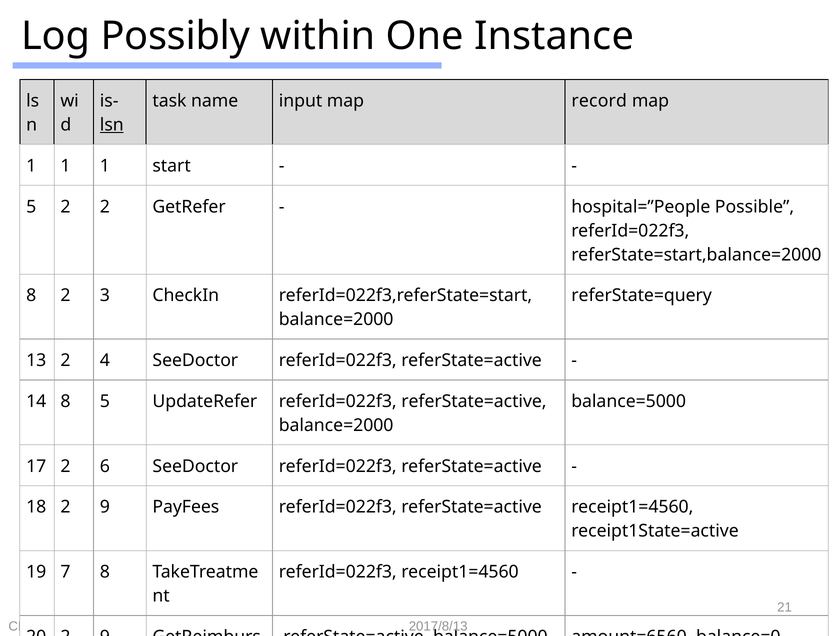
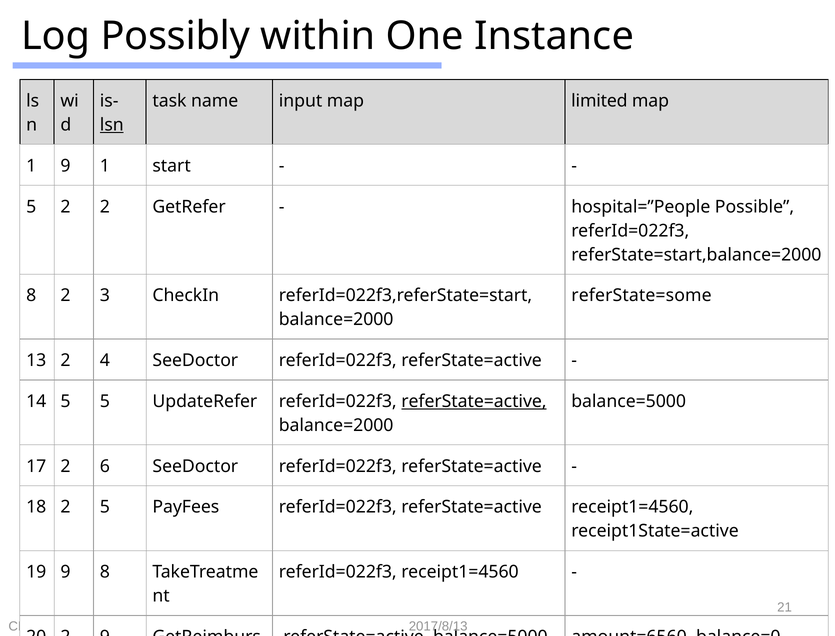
record: record -> limited (599, 101)
1: 1 -> 9 (65, 166)
referState=query: referState=query -> referState=some (642, 296)
14 8: 8 -> 5 (65, 401)
referState=active underline: none -> present (474, 401)
18 2 9: 9 -> 5 (105, 507)
19 7: 7 -> 9 (65, 572)
